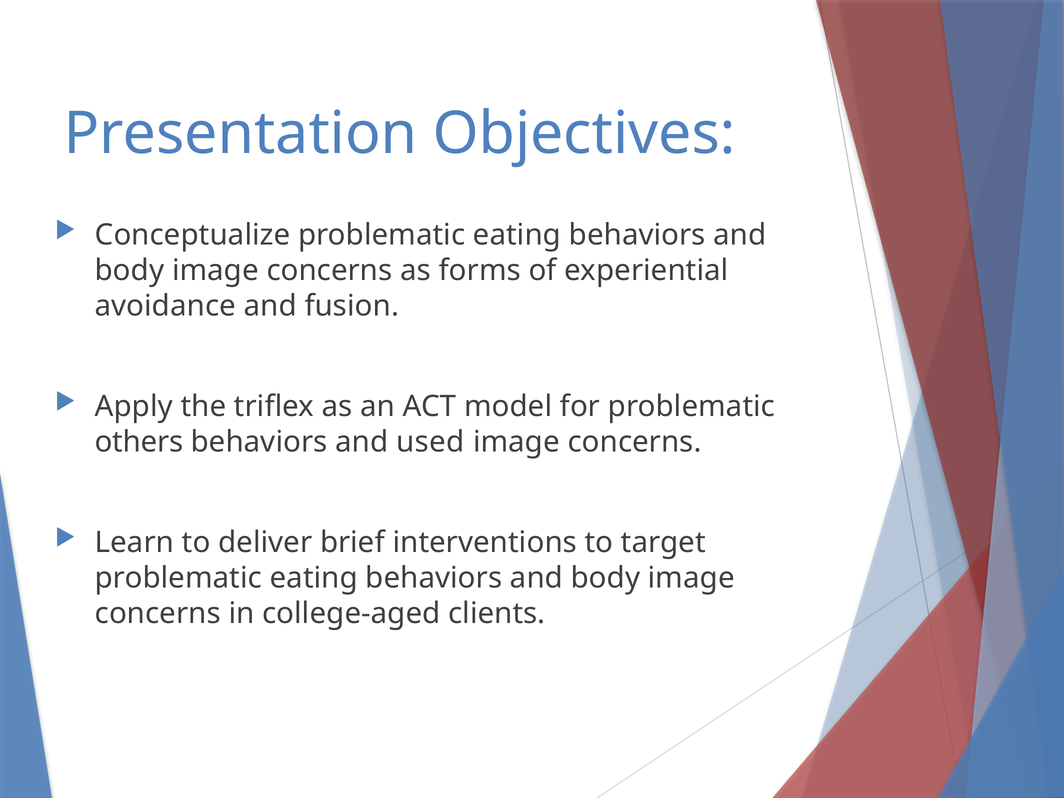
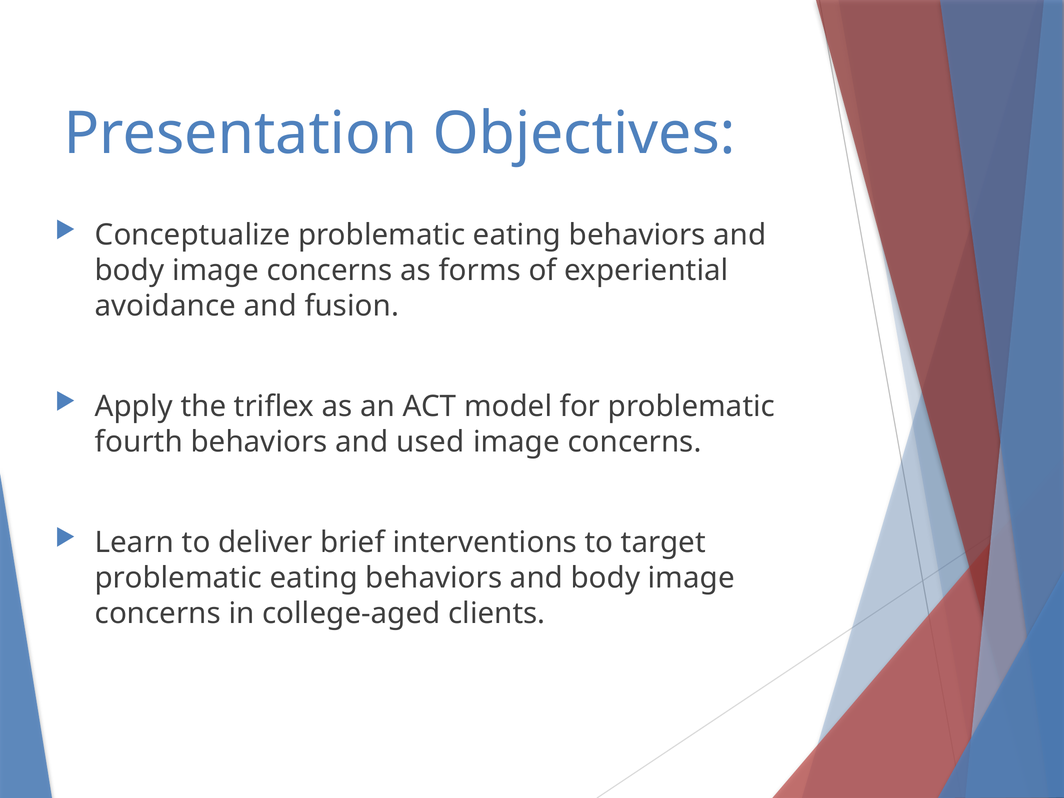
others: others -> fourth (139, 442)
